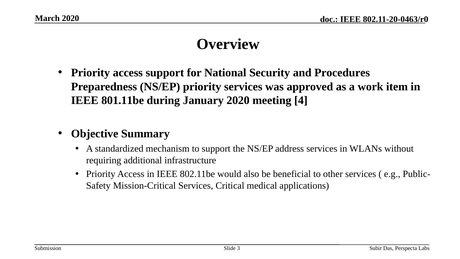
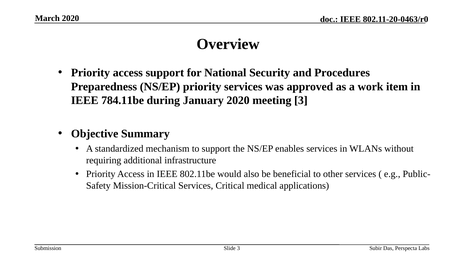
801.11be: 801.11be -> 784.11be (123, 100)
meeting 4: 4 -> 3 (301, 100)
address: address -> enables (290, 149)
